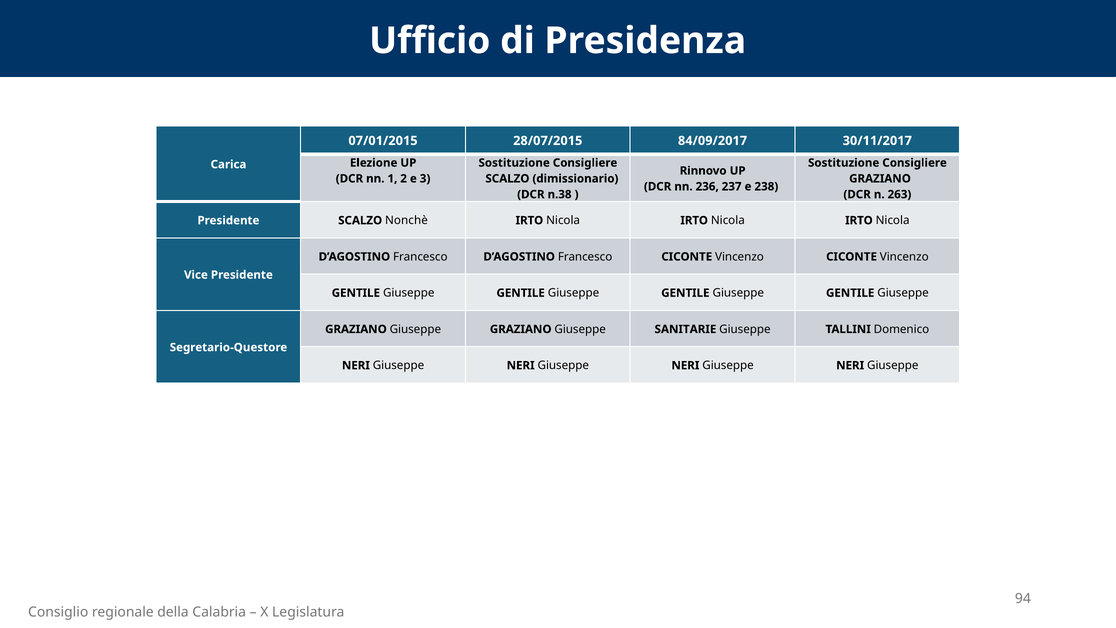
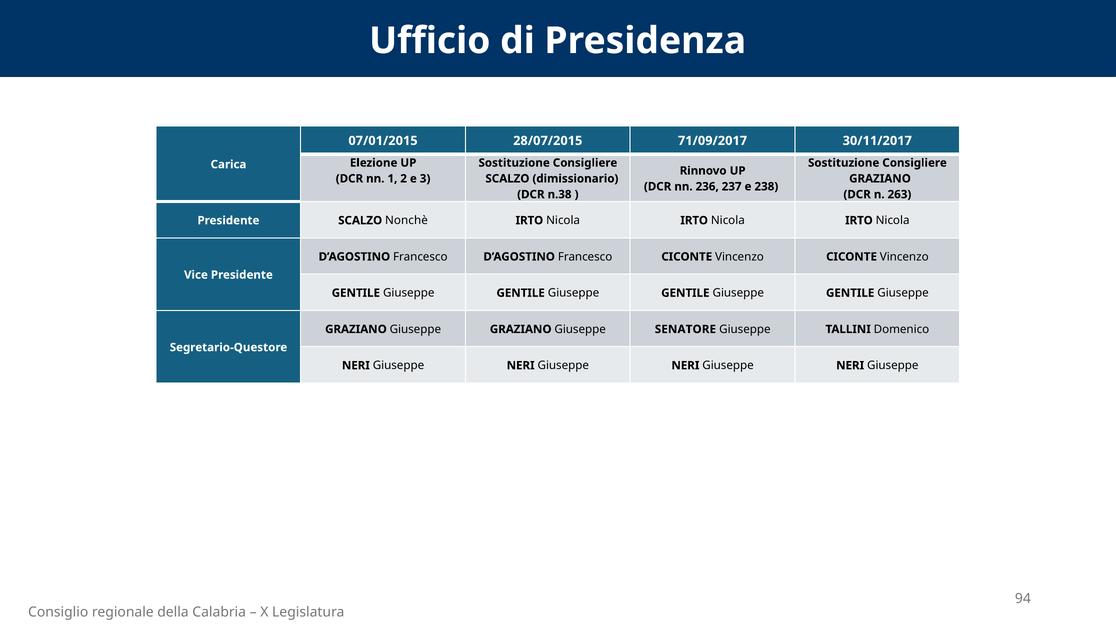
84/09/2017: 84/09/2017 -> 71/09/2017 (713, 141)
SANITARIE: SANITARIE -> SENATORE (685, 329)
